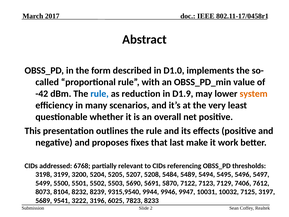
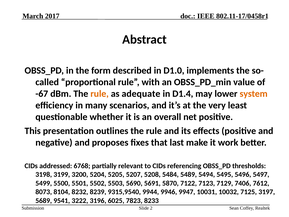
-42: -42 -> -67 (42, 94)
rule colour: blue -> orange (100, 94)
reduction: reduction -> adequate (141, 94)
D1.9: D1.9 -> D1.4 (183, 94)
